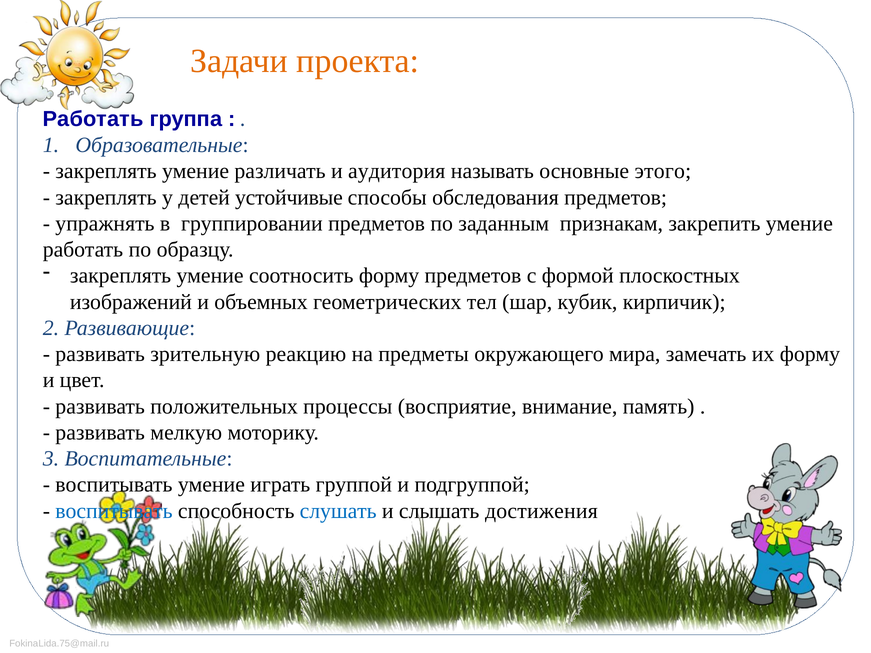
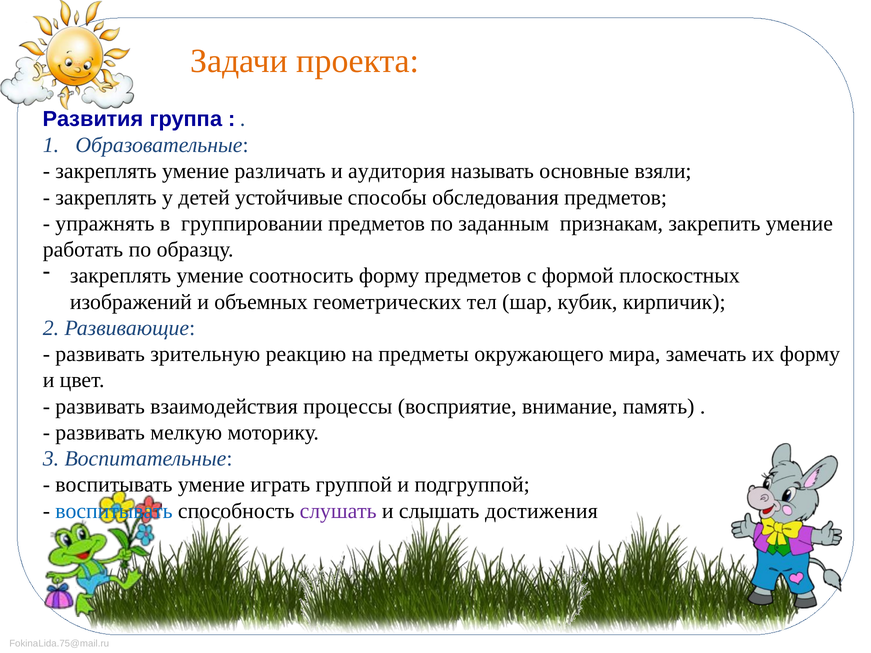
Работать: Работать -> Развития (93, 119)
этого: этого -> взяли (663, 171)
положительных: положительных -> взаимодействия (224, 407)
слушать colour: blue -> purple (338, 511)
